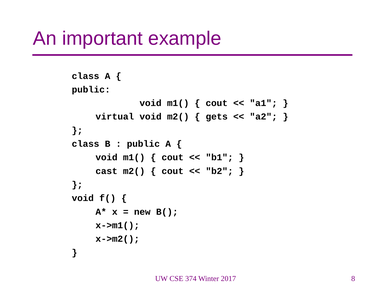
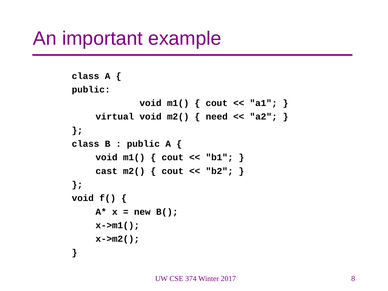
gets: gets -> need (217, 117)
